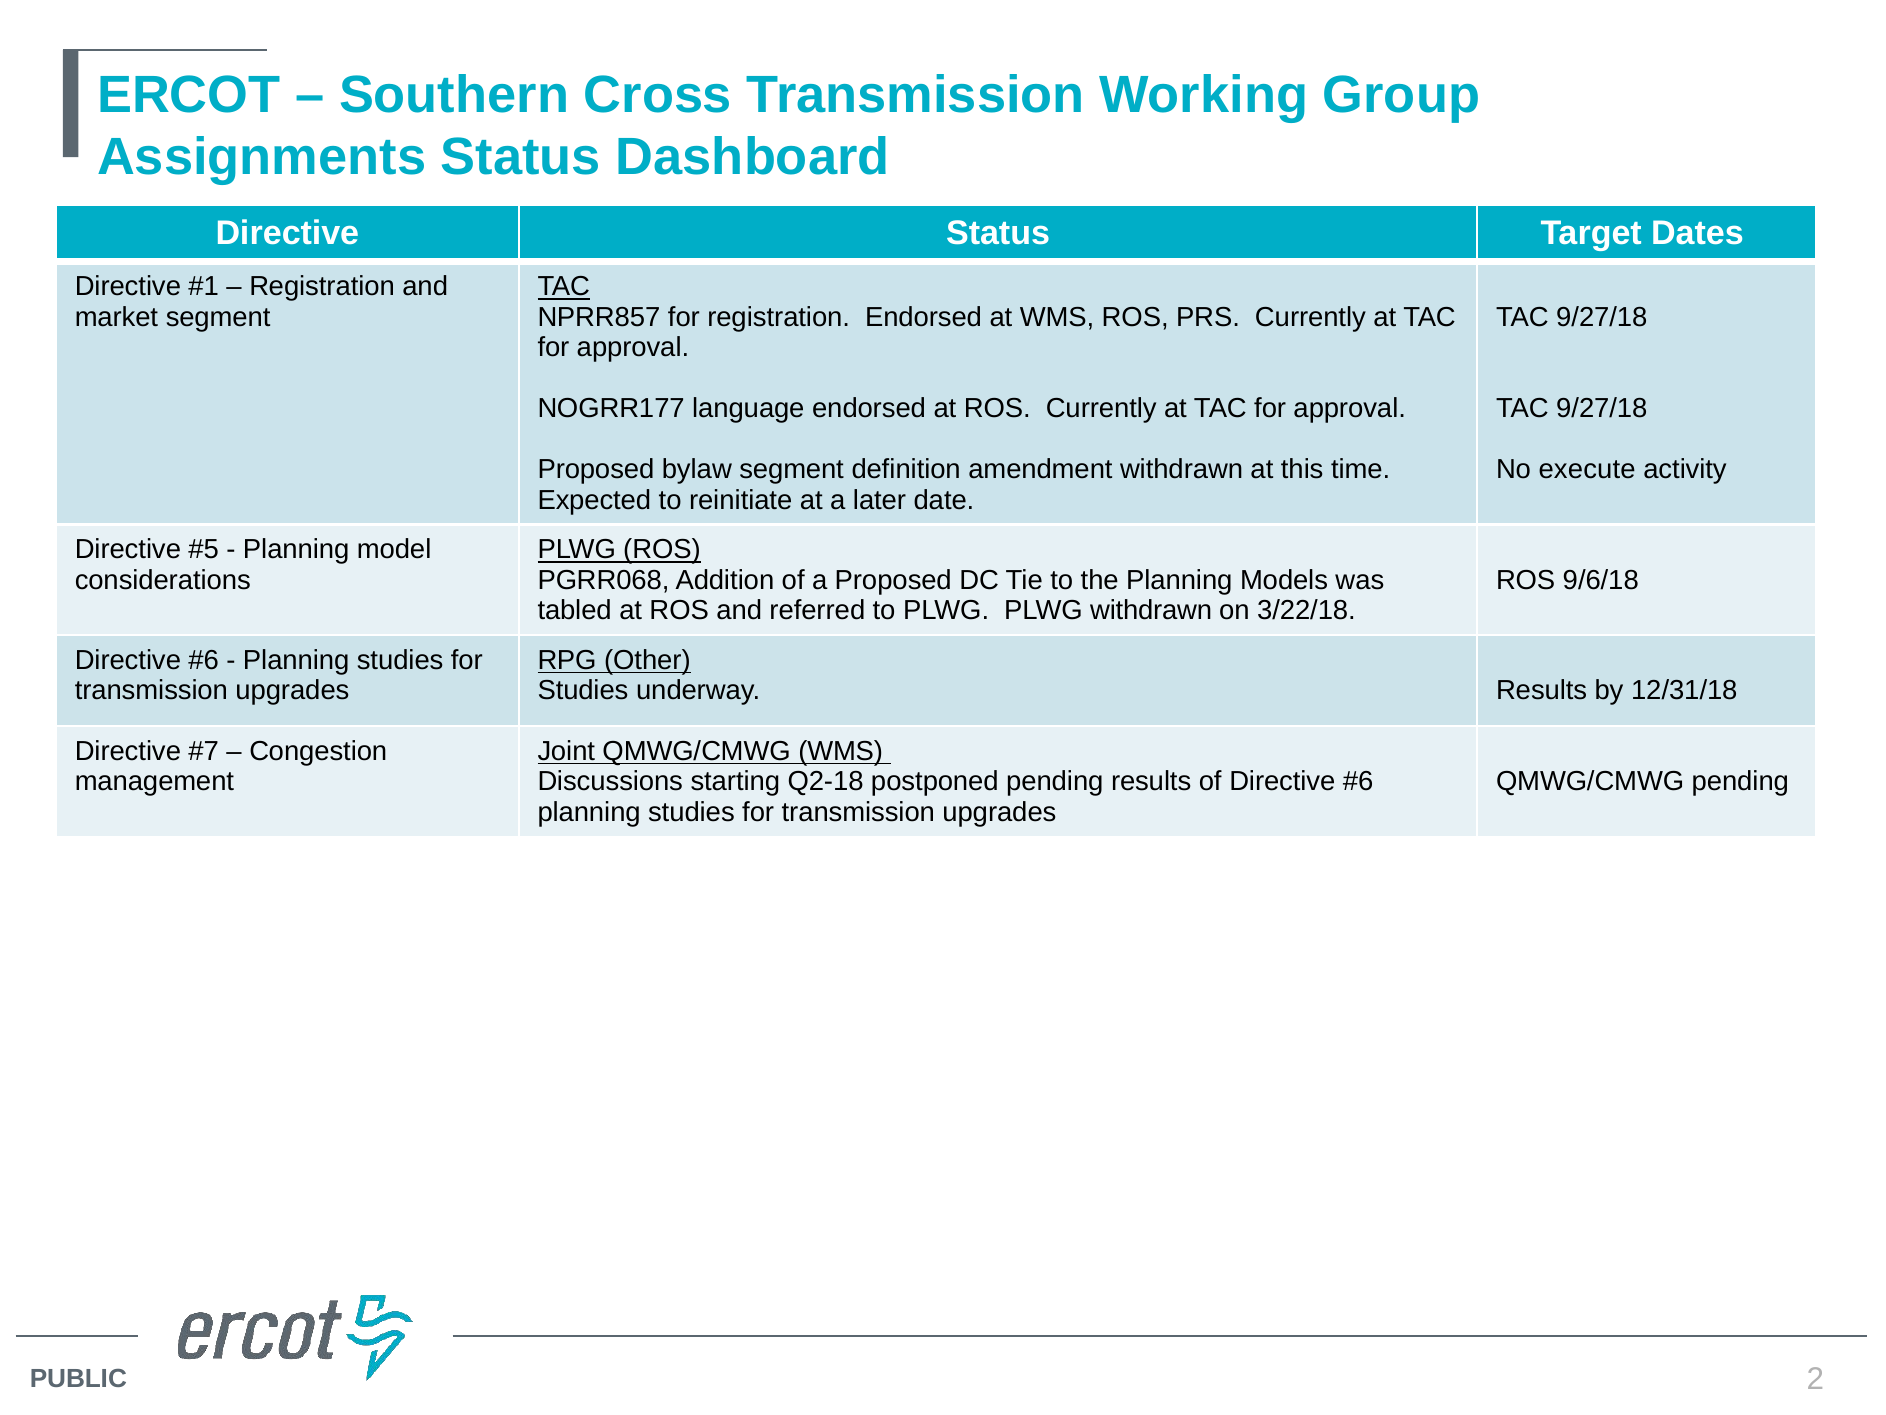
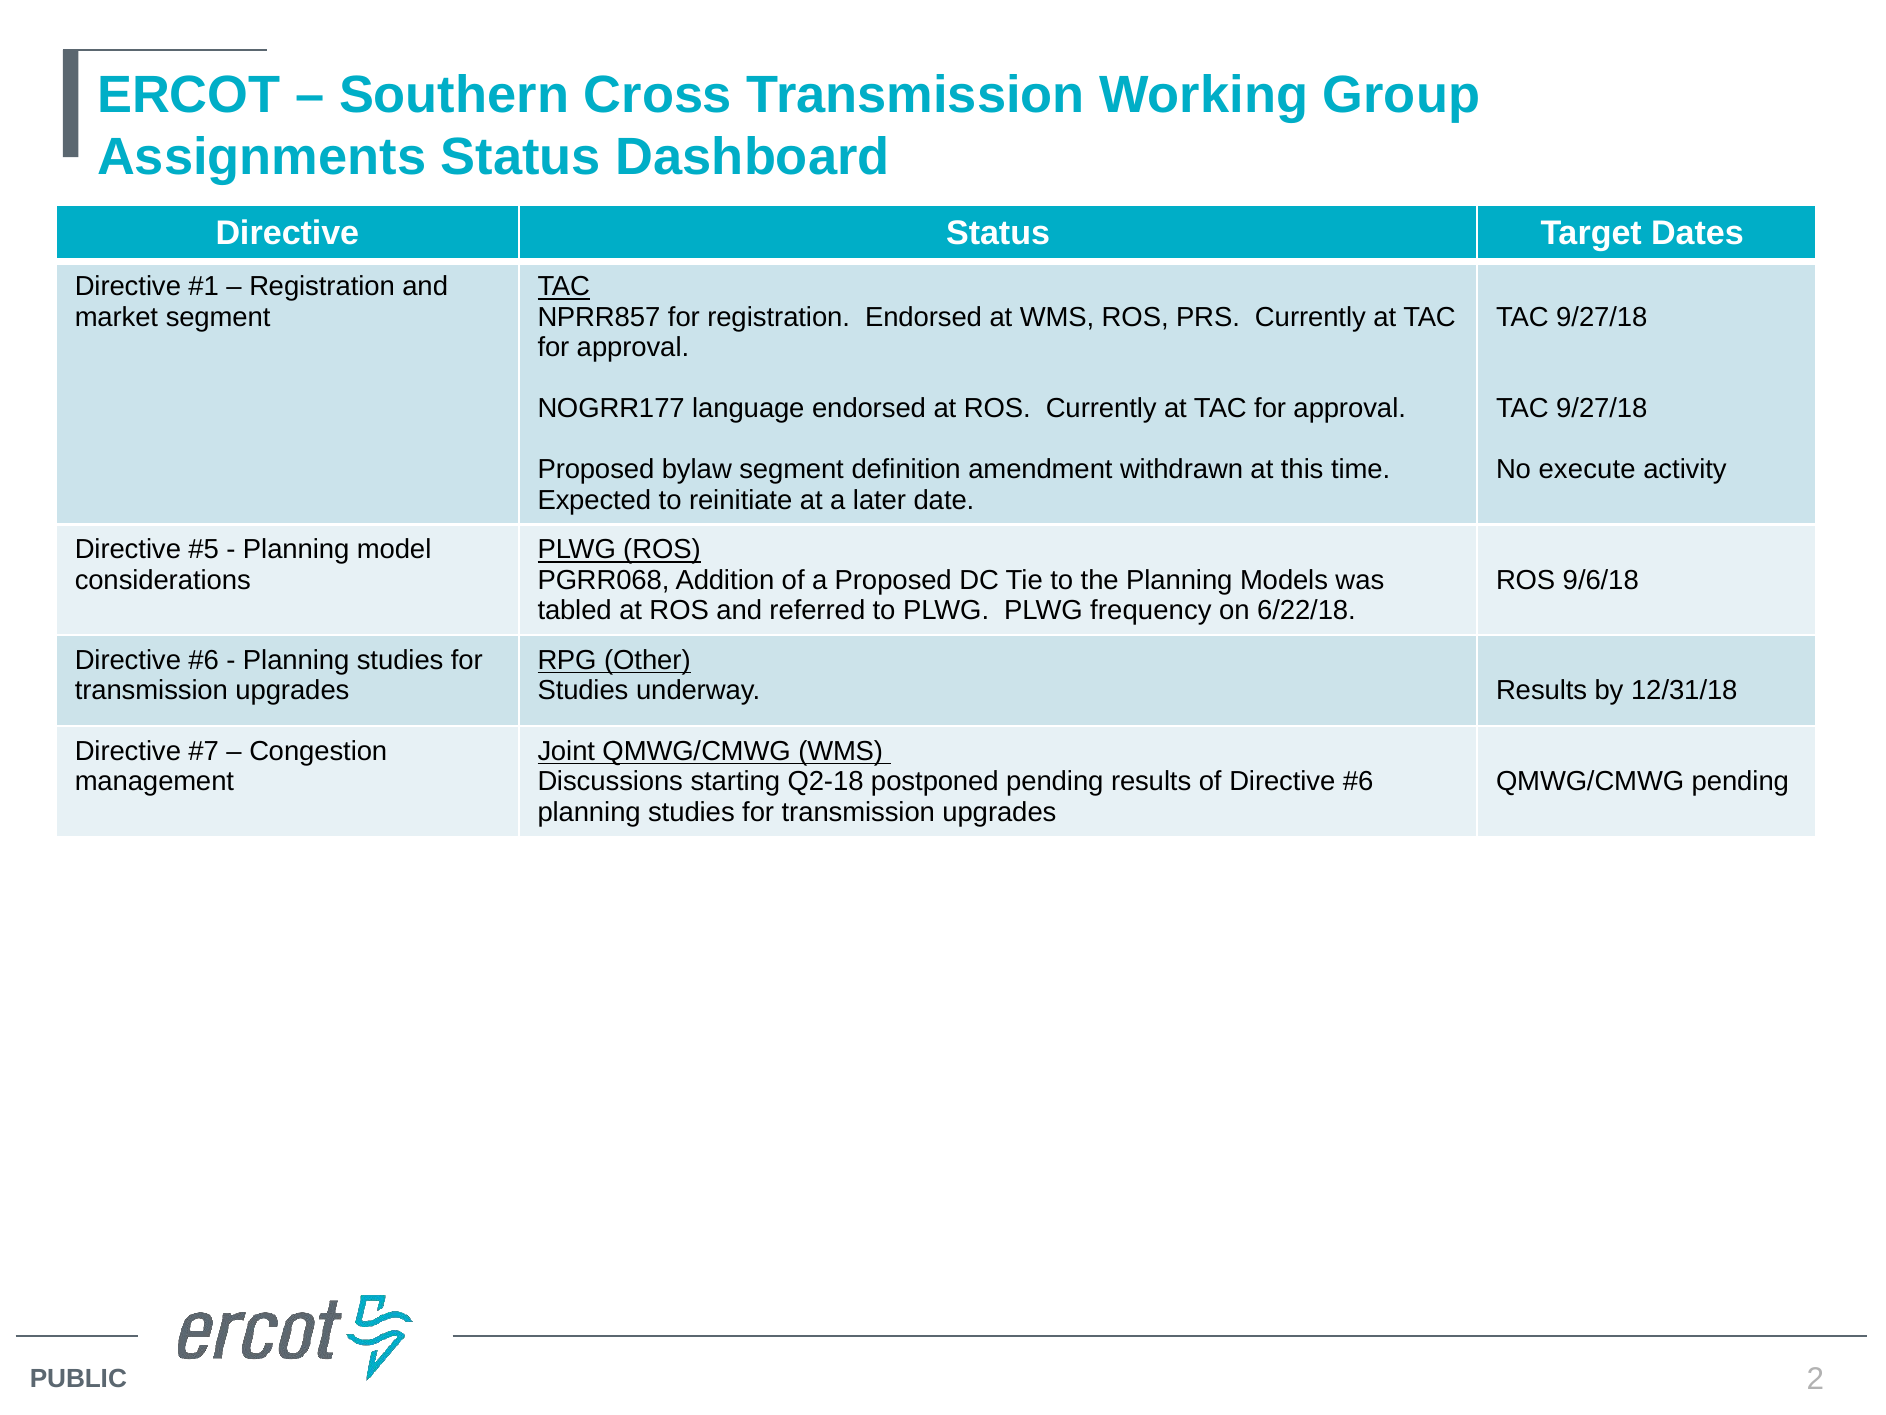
PLWG withdrawn: withdrawn -> frequency (1151, 611)
3/22/18: 3/22/18 -> 6/22/18 (1306, 611)
